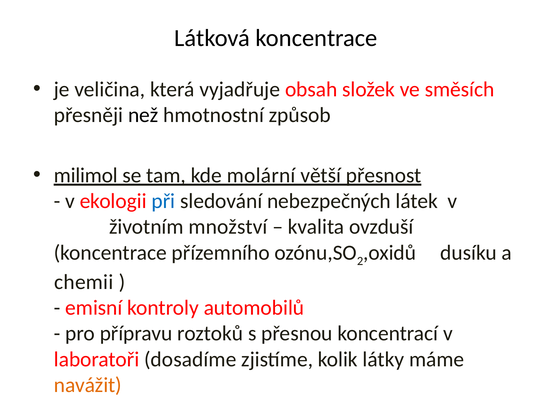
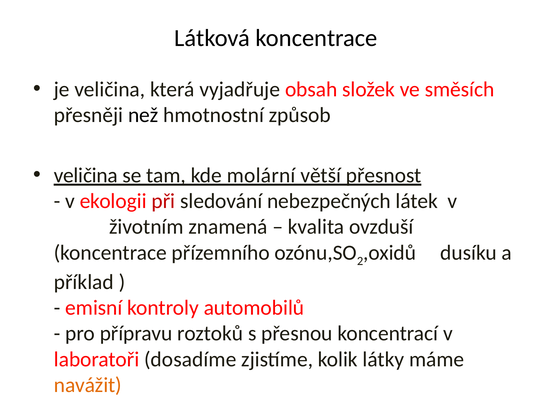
milimol: milimol -> veličina (86, 175)
při colour: blue -> red (163, 201)
množství: množství -> znamená (228, 227)
chemii: chemii -> příklad (84, 282)
